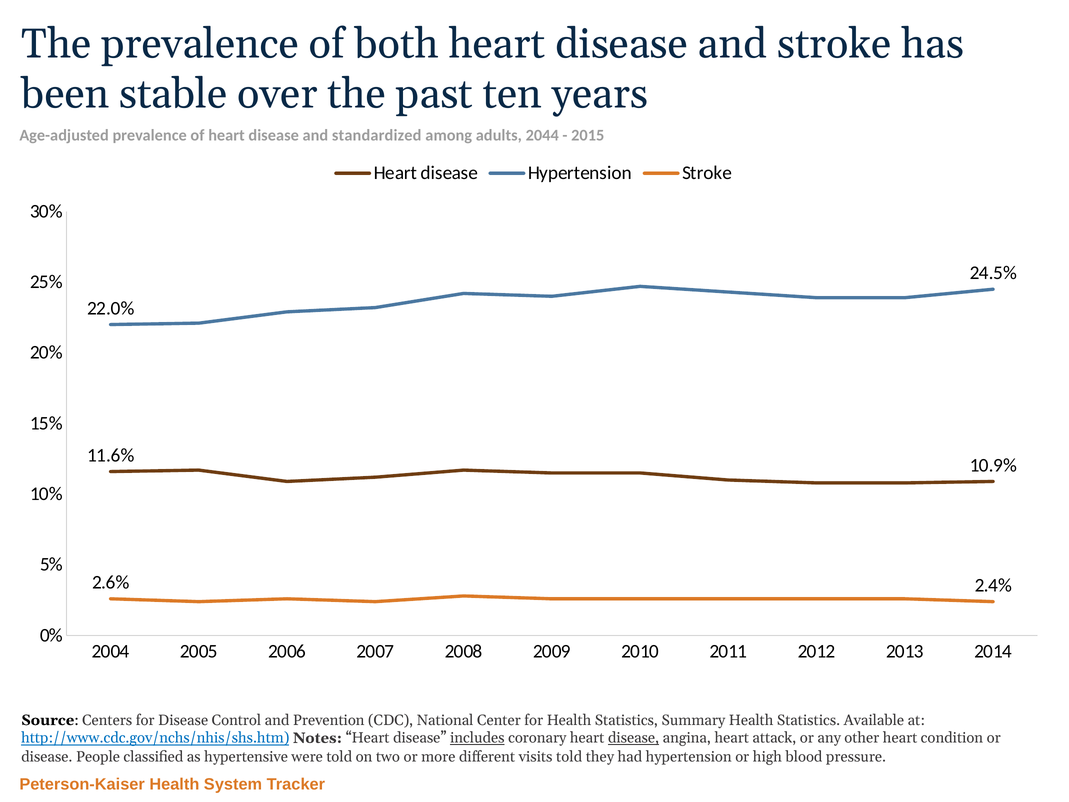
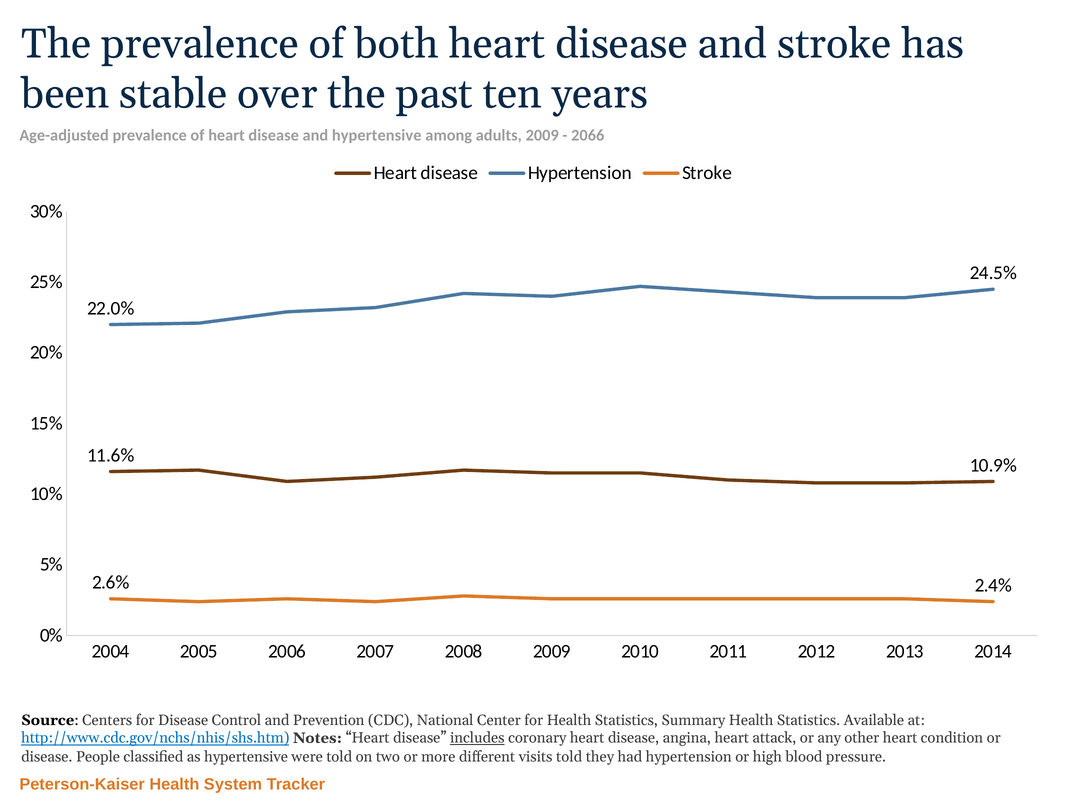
and standardized: standardized -> hypertensive (377, 135)
adults 2044: 2044 -> 2009 (542, 135)
2015: 2015 -> 2066 (588, 135)
disease underline: present -> none (634, 738)
